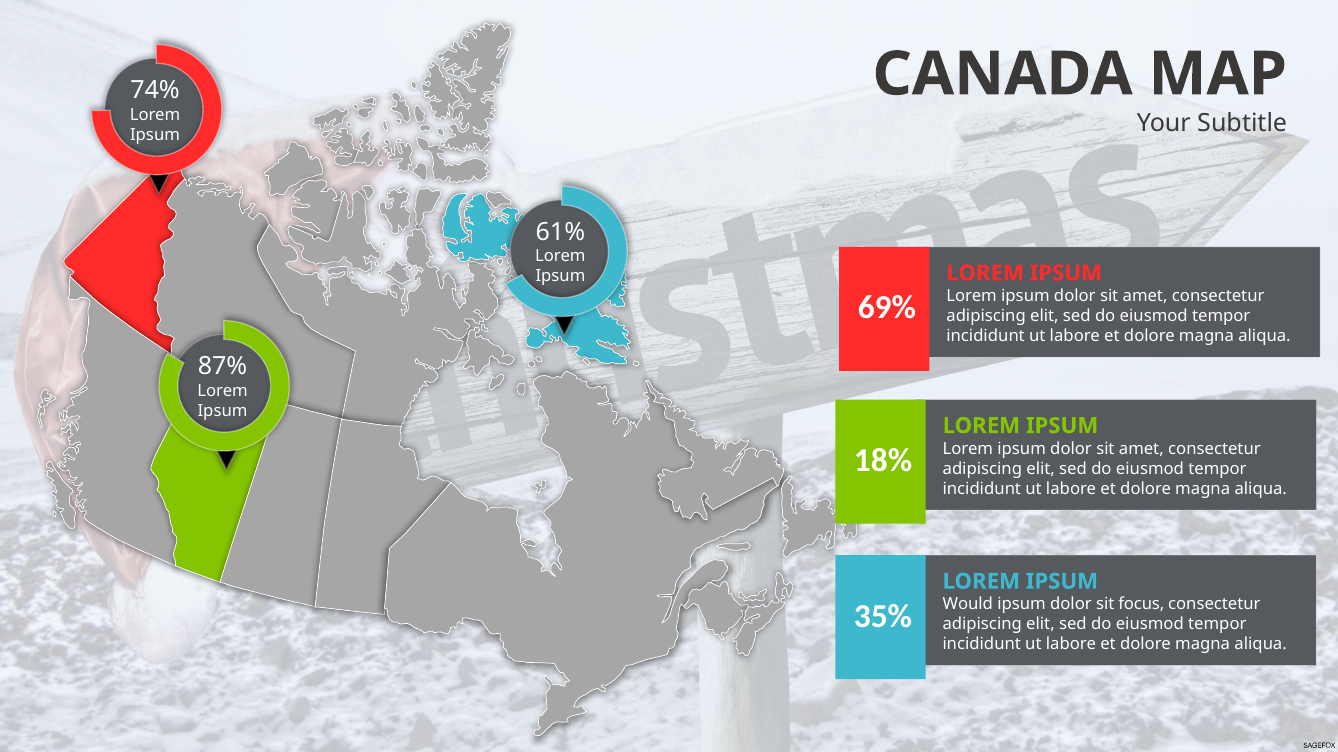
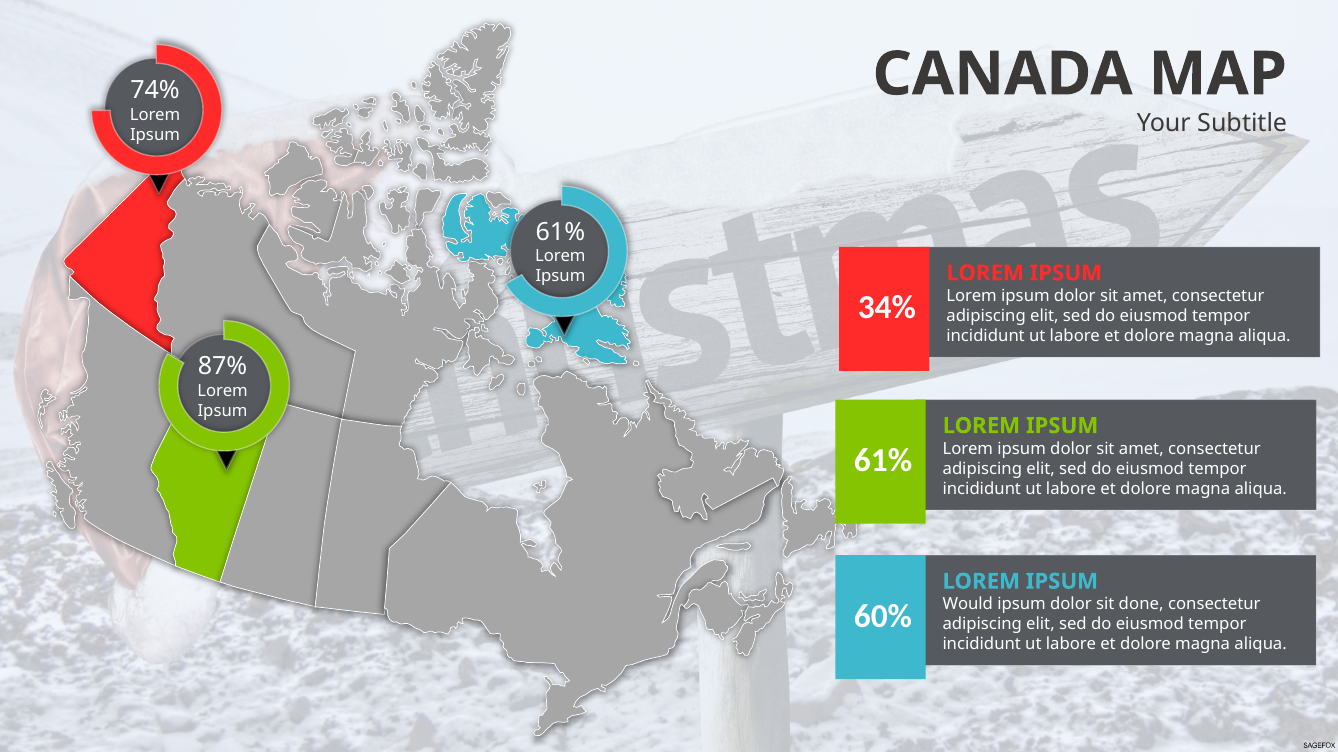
69%: 69% -> 34% (887, 308)
18%: 18% -> 61% (883, 461)
focus: focus -> done (1141, 605)
35%: 35% -> 60% (883, 617)
